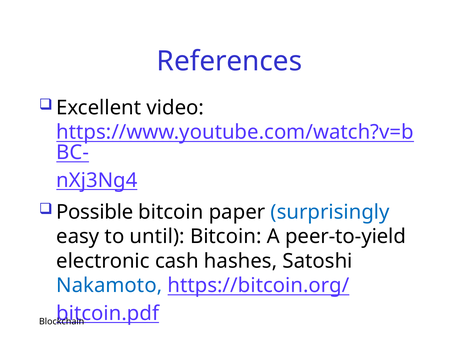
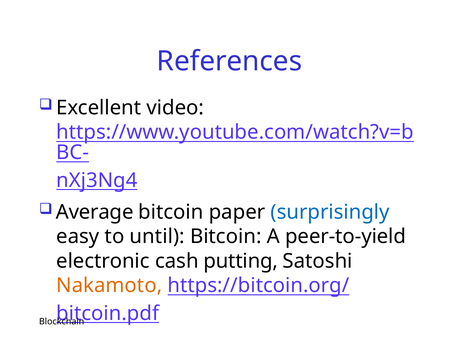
Possible: Possible -> Average (95, 212)
hashes: hashes -> putting (241, 261)
Nakamoto colour: blue -> orange (109, 286)
